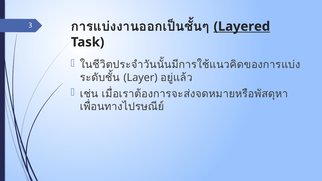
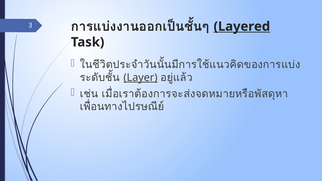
Layer underline: none -> present (140, 78)
